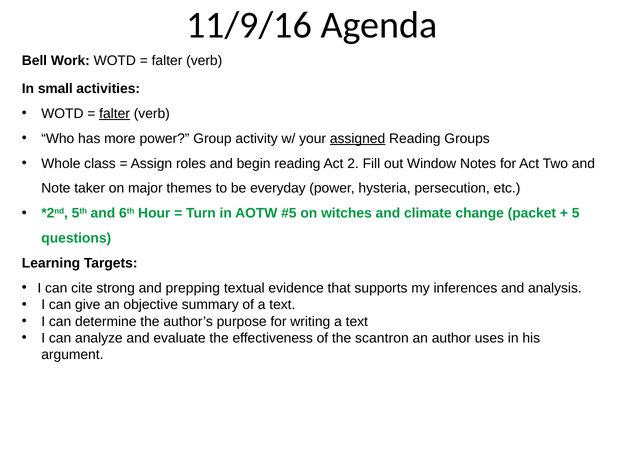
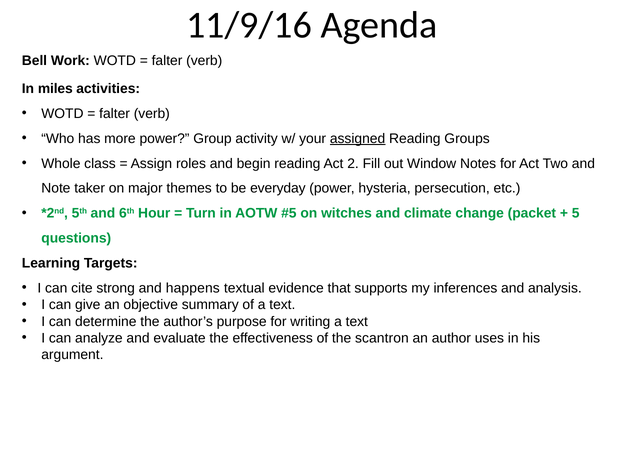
small: small -> miles (55, 89)
falter underline: present -> none (115, 114)
prepping: prepping -> happens (193, 288)
